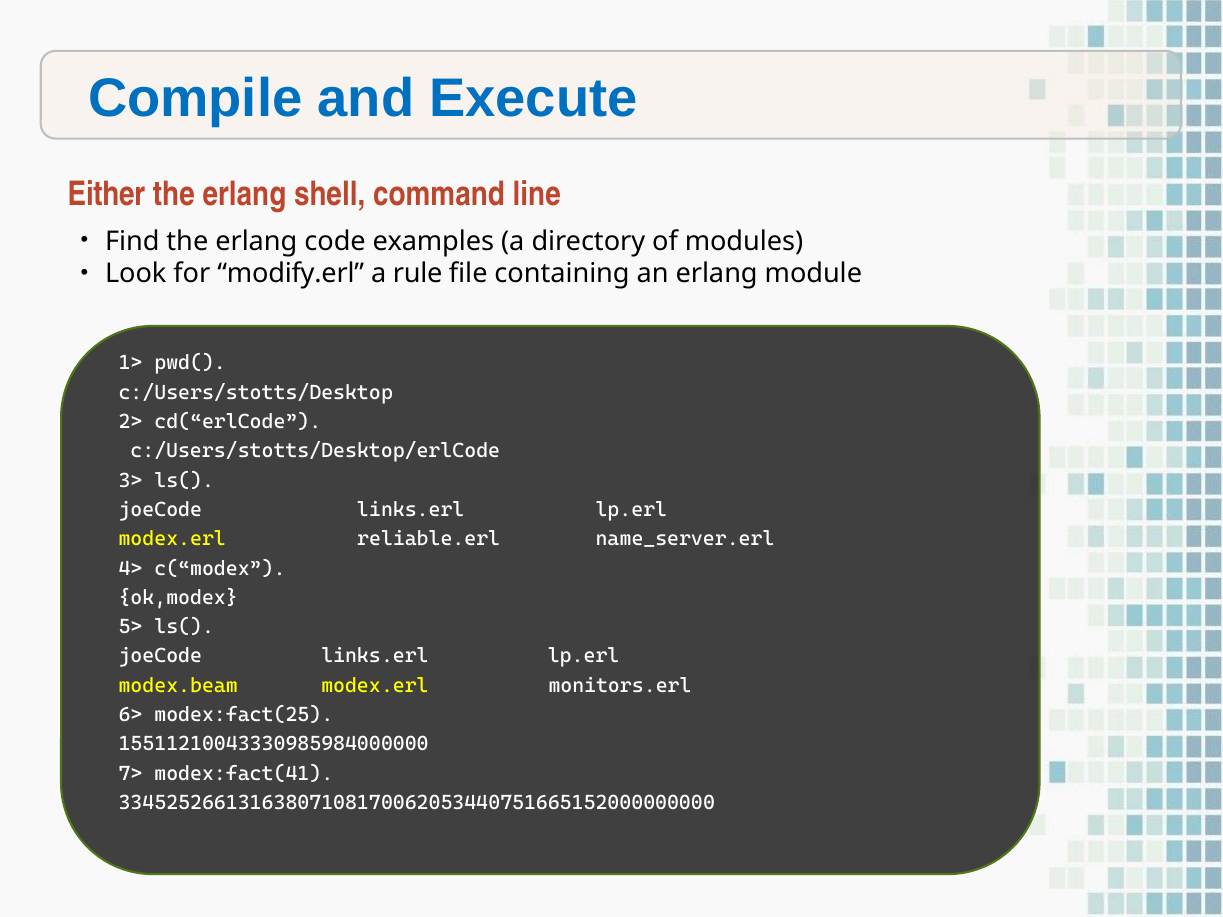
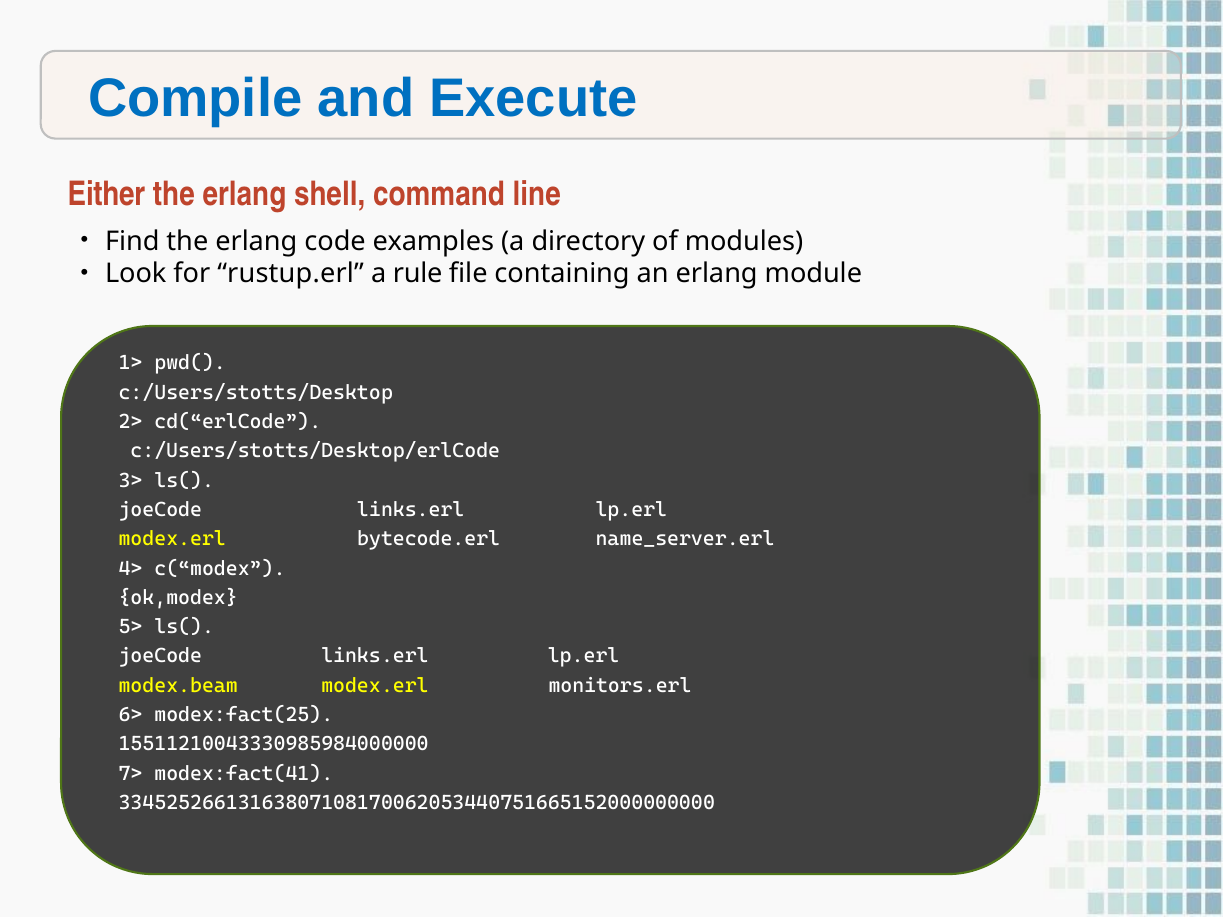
modify.erl: modify.erl -> rustup.erl (291, 274)
reliable.erl: reliable.erl -> bytecode.erl (429, 539)
